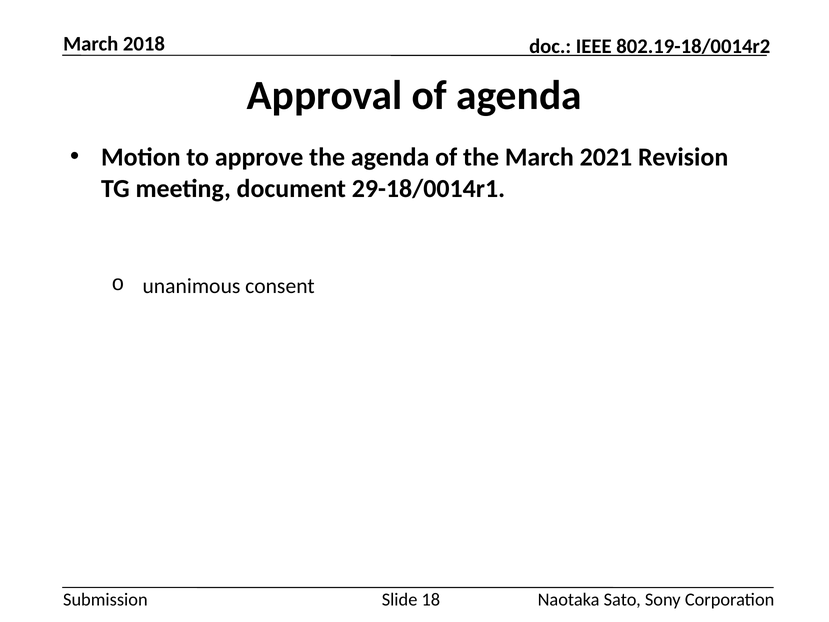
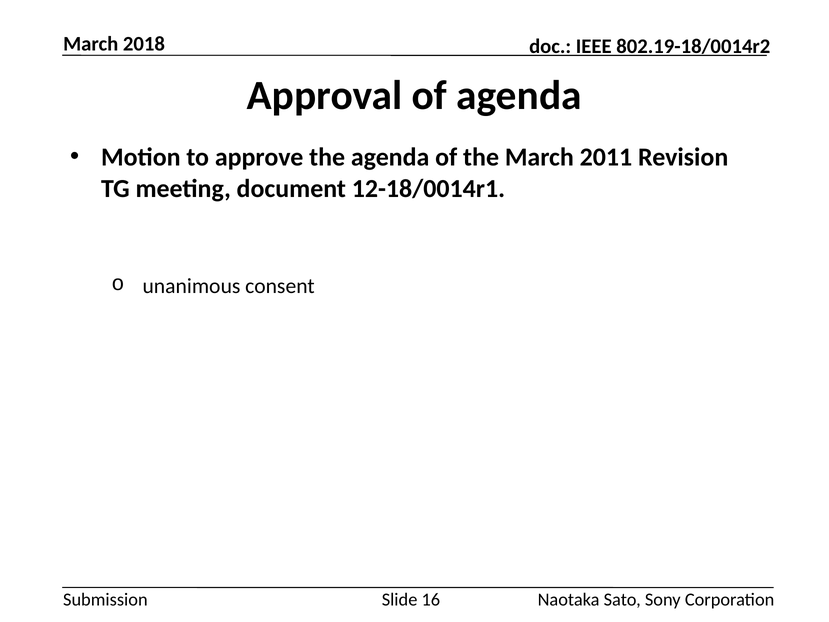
2021: 2021 -> 2011 (606, 157)
29-18/0014r1: 29-18/0014r1 -> 12-18/0014r1 (428, 188)
18: 18 -> 16 (431, 599)
